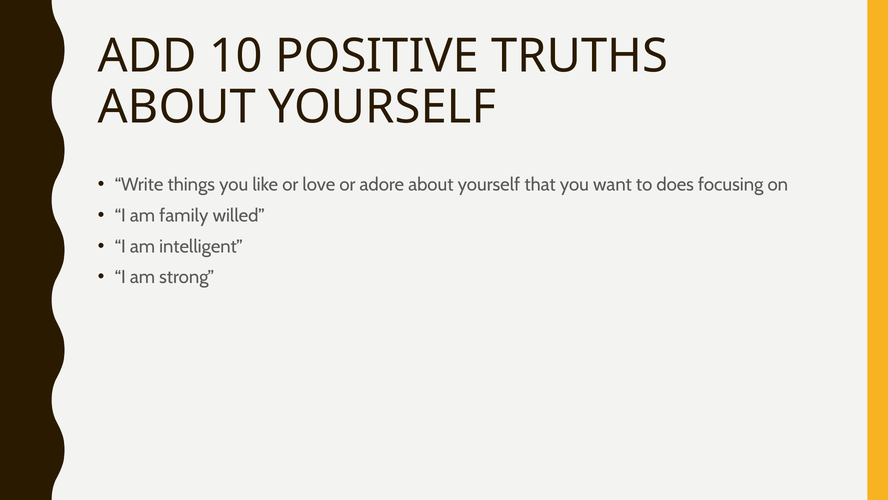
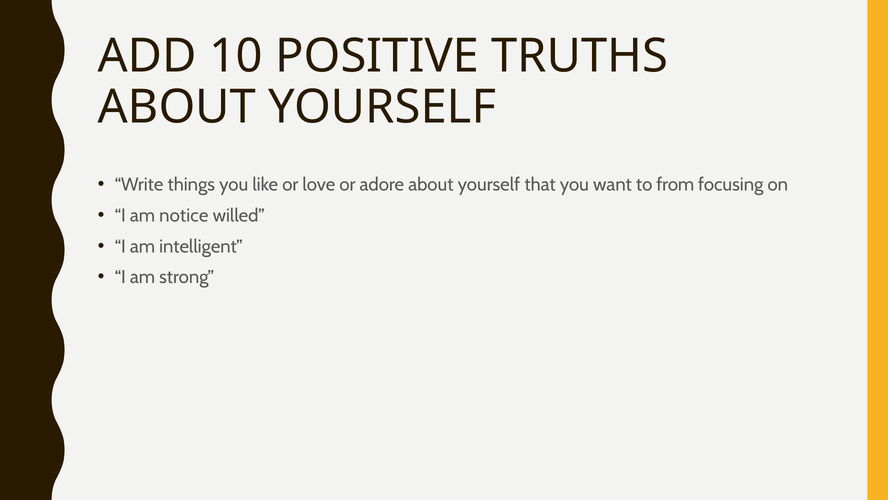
does: does -> from (675, 184)
family: family -> notice (184, 215)
